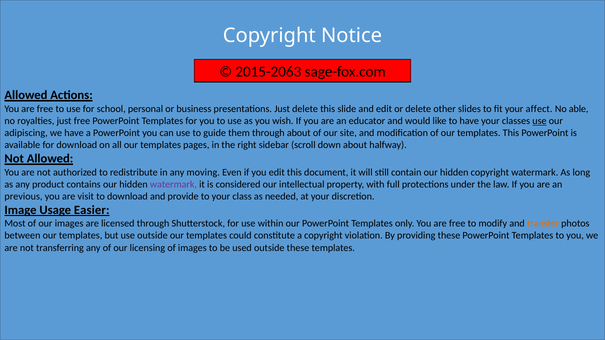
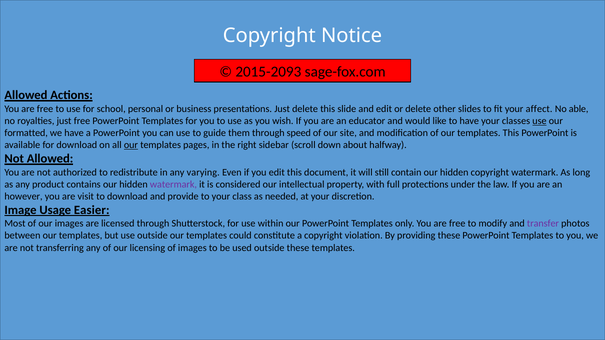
2015-2063: 2015-2063 -> 2015-2093 (268, 72)
adipiscing: adipiscing -> formatted (26, 133)
through about: about -> speed (299, 133)
our underline: none -> present (131, 145)
moving: moving -> varying (203, 172)
previous: previous -> however (24, 197)
transfer colour: orange -> purple (543, 224)
